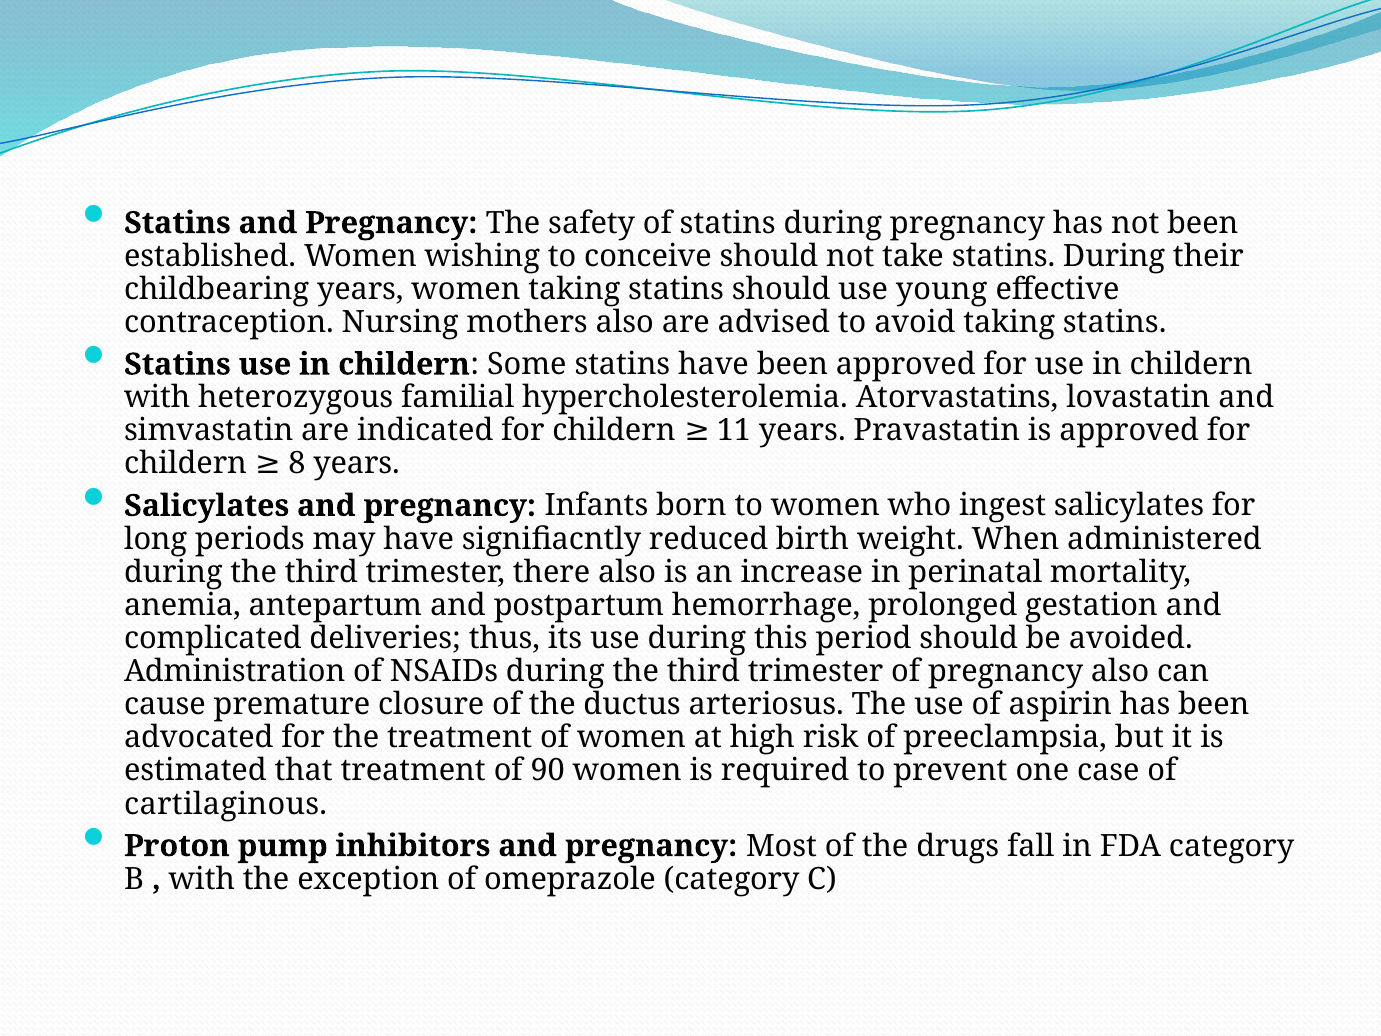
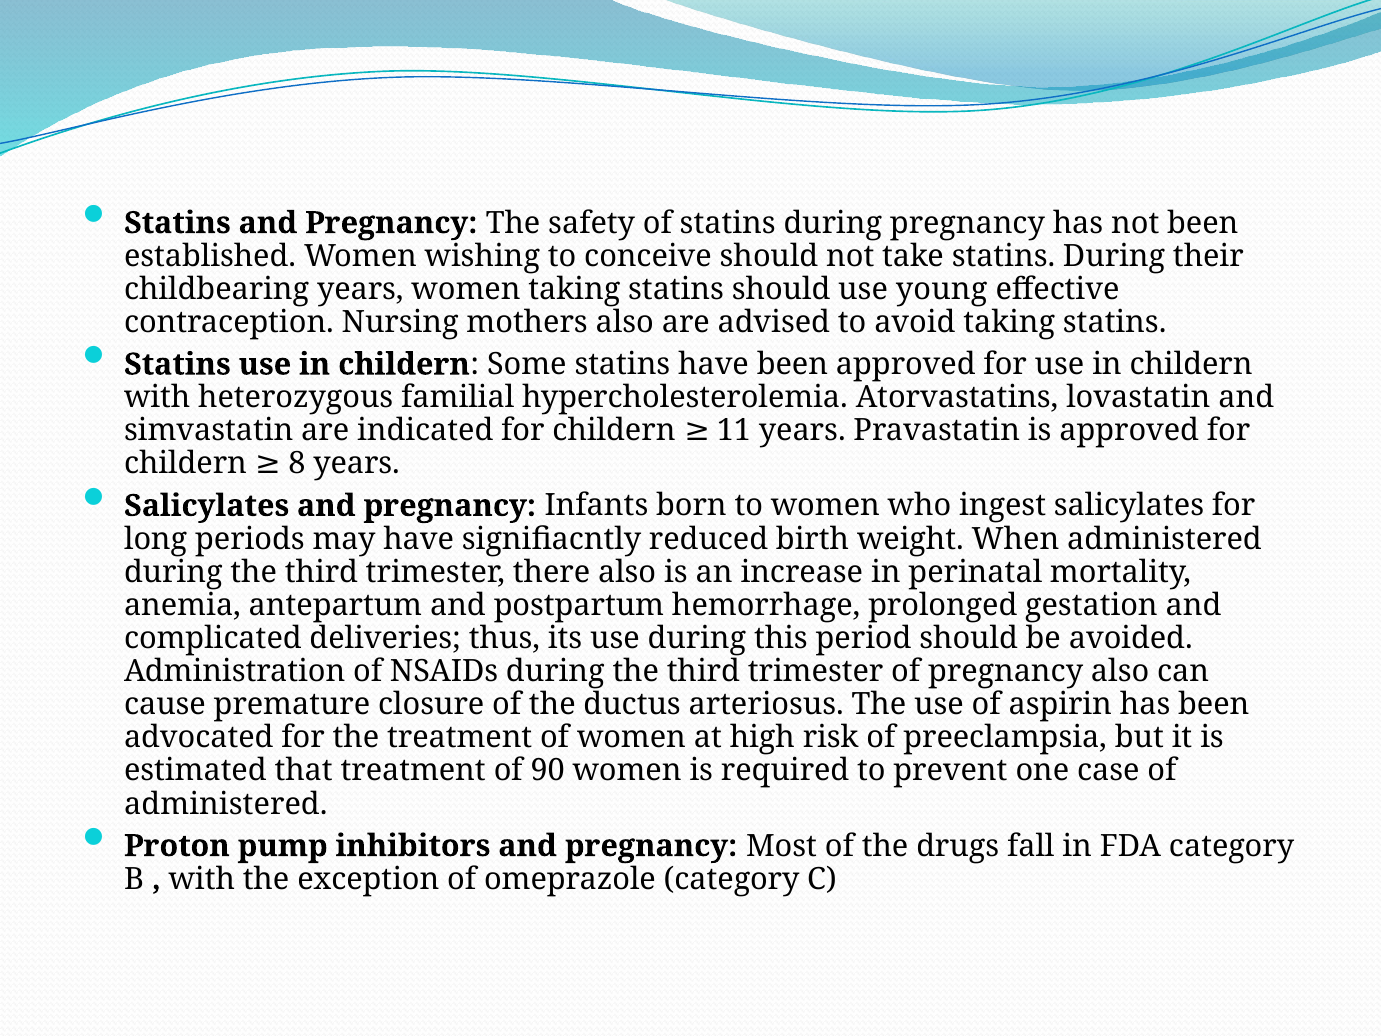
cartilaginous: cartilaginous -> administered (226, 804)
